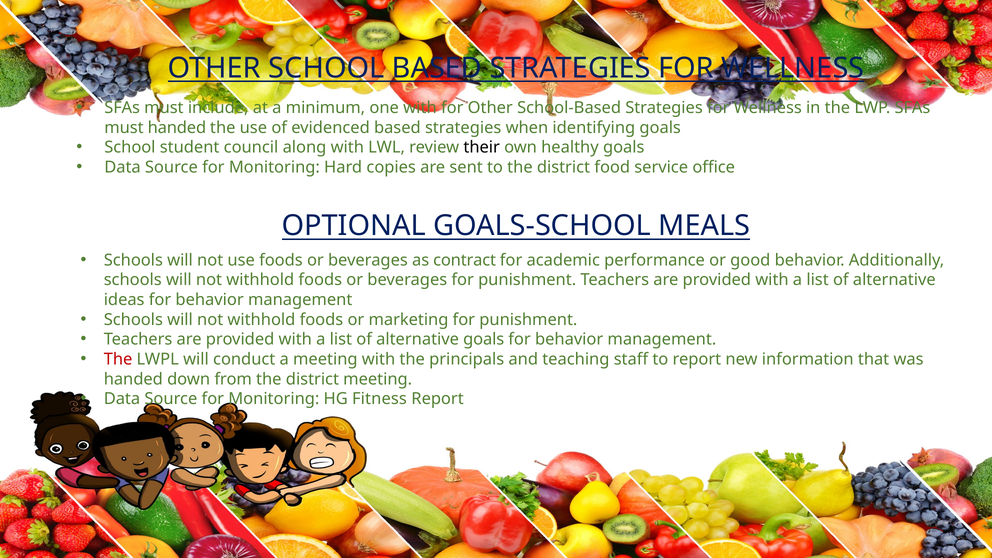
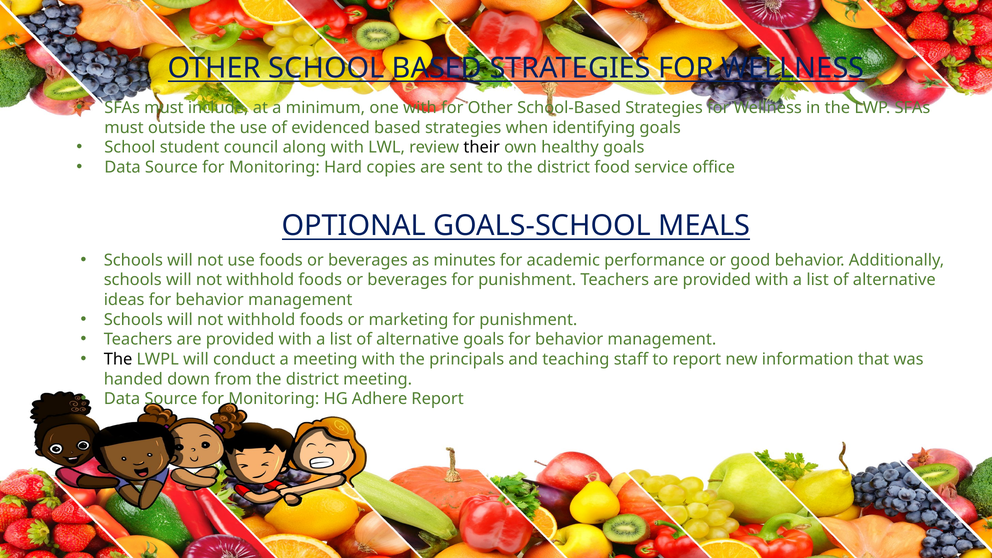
must handed: handed -> outside (177, 128)
contract: contract -> minutes (465, 260)
The colour: red -> black (118, 359)
Fitness: Fitness -> Adhere (380, 399)
